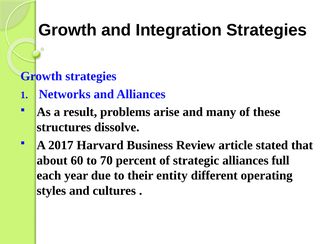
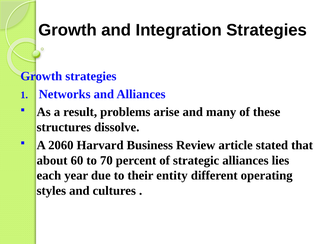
2017: 2017 -> 2060 (61, 145)
full: full -> lies (280, 160)
